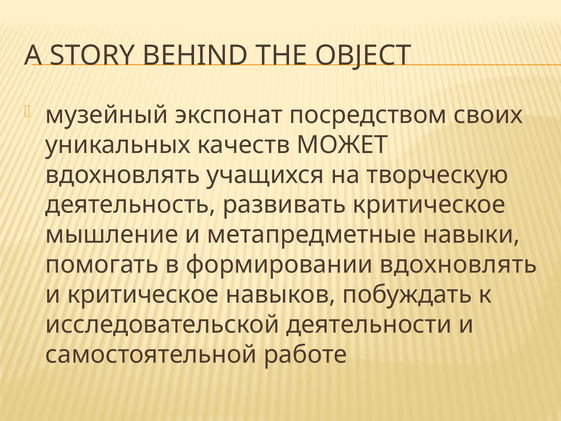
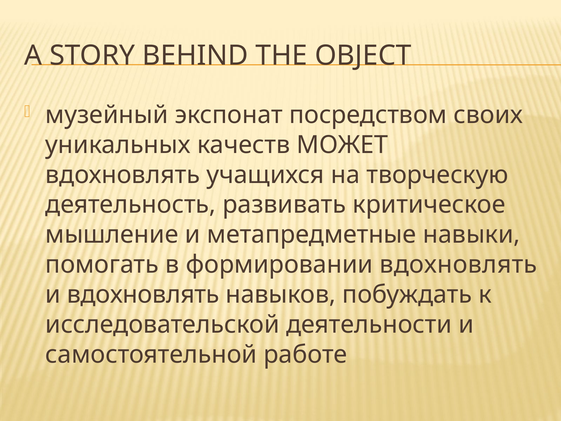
и критическое: критическое -> вдохновлять (143, 294)
